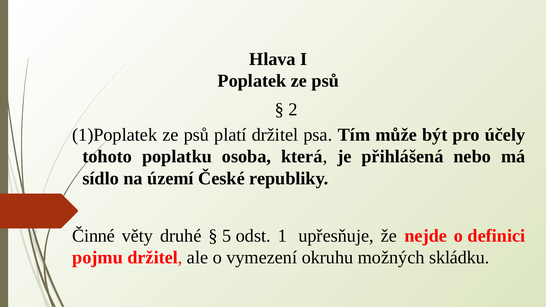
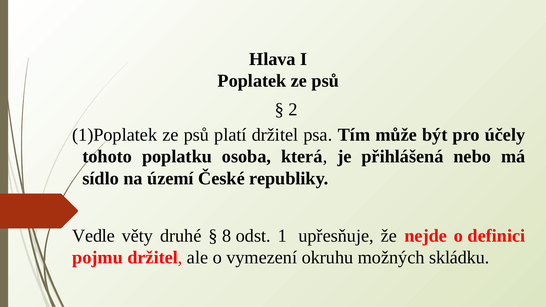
Činné: Činné -> Vedle (94, 236)
5: 5 -> 8 (227, 236)
